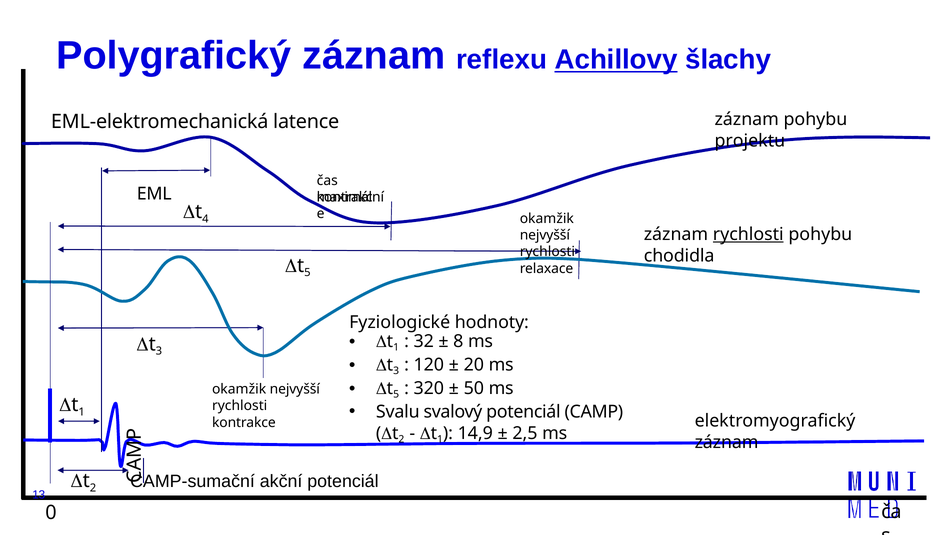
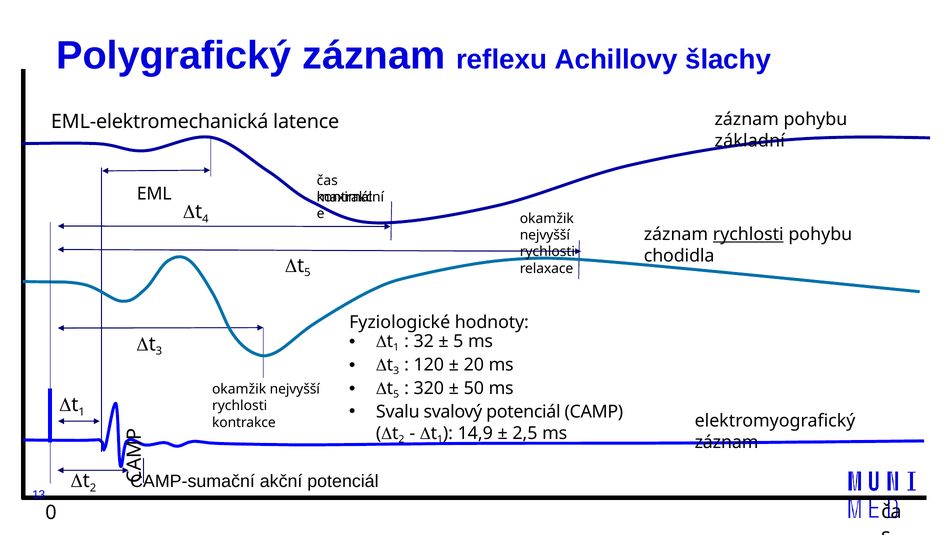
Achillovy underline: present -> none (616, 60)
projektu: projektu -> základní (750, 141)
8: 8 -> 5 (458, 341)
